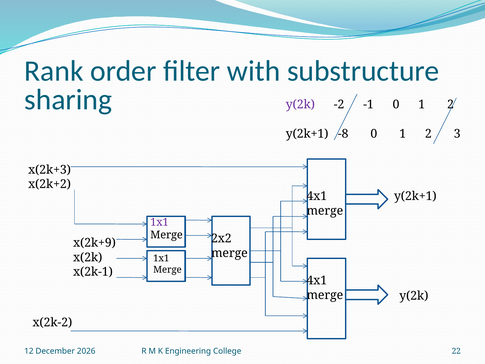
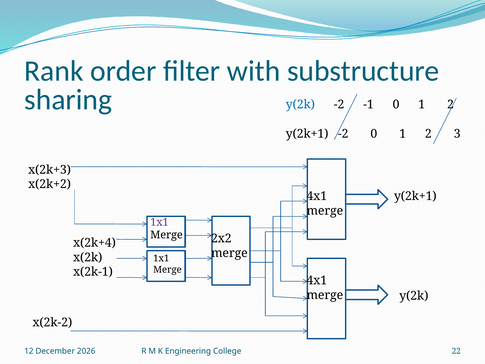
y(2k colour: purple -> blue (300, 105)
y(2k+1 -8: -8 -> -2 (343, 134)
x(2k+9: x(2k+9 -> x(2k+4 (94, 243)
